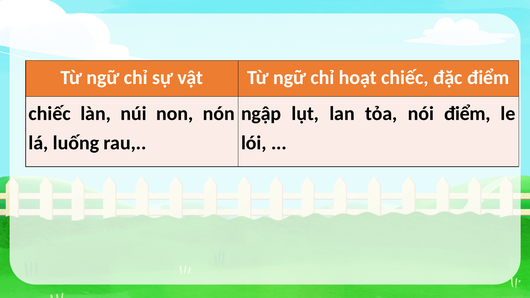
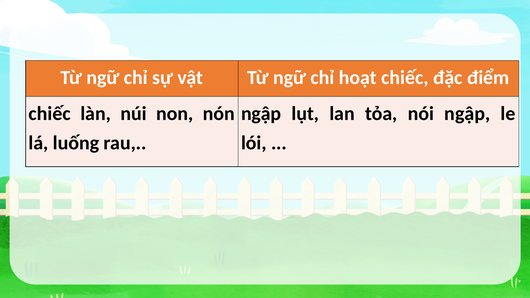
nói điểm: điểm -> ngập (467, 114)
